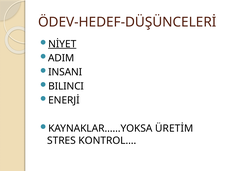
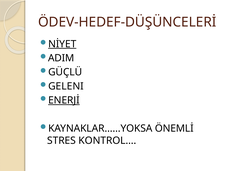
INSANI: INSANI -> GÜÇLÜ (65, 72)
BILINCI: BILINCI -> GELENI (66, 86)
ENERJİ underline: none -> present (64, 100)
ÜRETİM: ÜRETİM -> ÖNEMLİ (174, 128)
